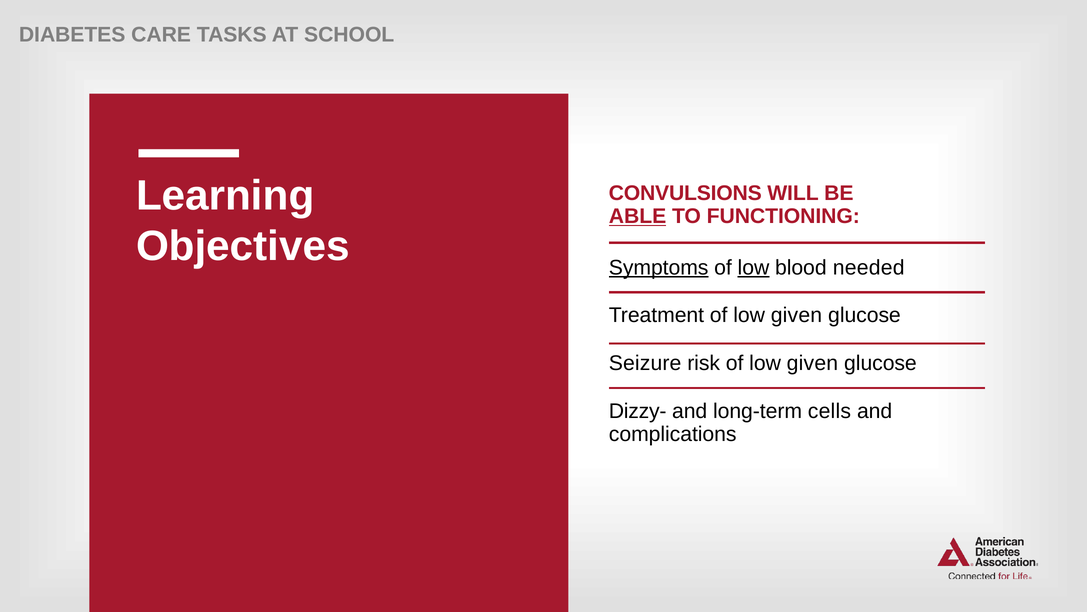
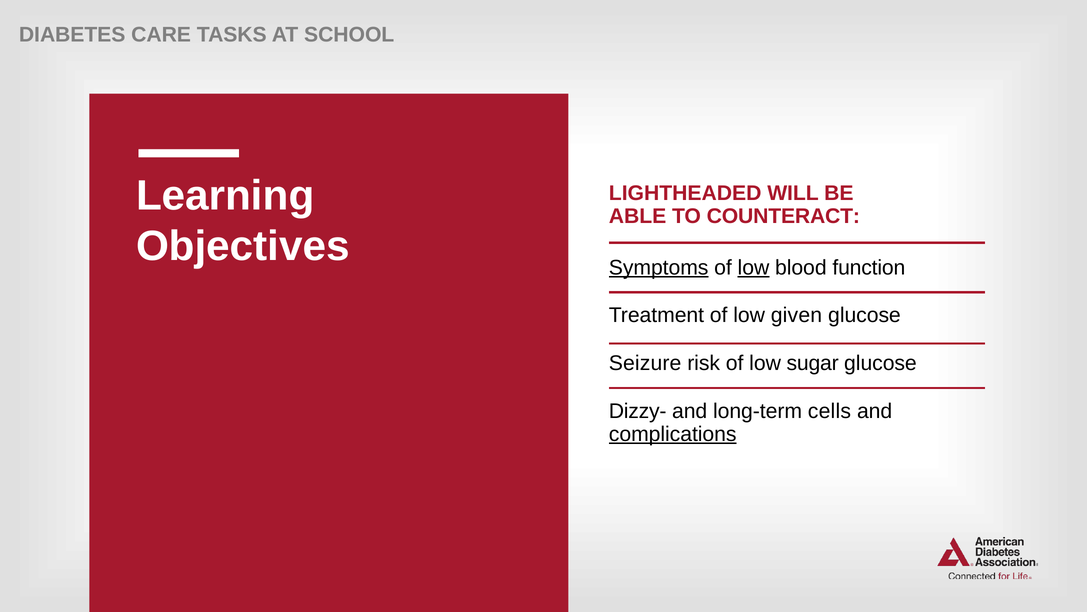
CONVULSIONS: CONVULSIONS -> LIGHTHEADED (685, 193)
ABLE underline: present -> none (638, 216)
FUNCTIONING: FUNCTIONING -> COUNTERACT (783, 216)
needed: needed -> function (869, 267)
risk of low given: given -> sugar (813, 363)
complications underline: none -> present (673, 434)
